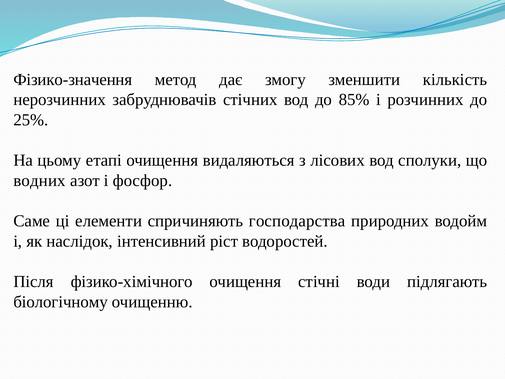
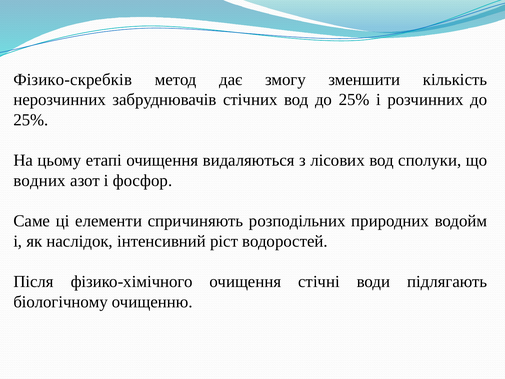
Фізико-значення: Фізико-значення -> Фізико-скребків (73, 79)
вод до 85%: 85% -> 25% (354, 100)
господарства: господарства -> розподільних (297, 221)
